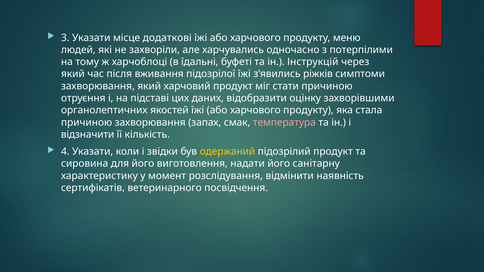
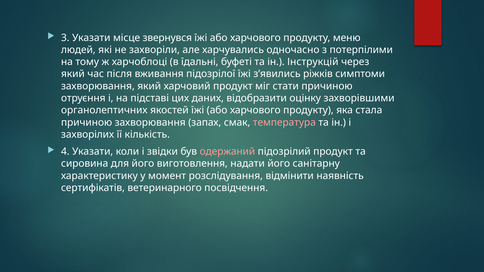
додаткові: додаткові -> звернувся (167, 38)
відзначити: відзначити -> захворілих (88, 135)
одержаний colour: yellow -> pink (227, 152)
